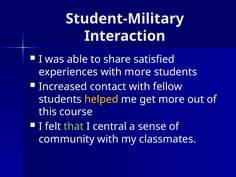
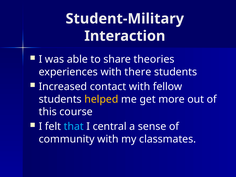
satisfied: satisfied -> theories (154, 59)
with more: more -> there (138, 72)
that colour: light green -> light blue (74, 126)
